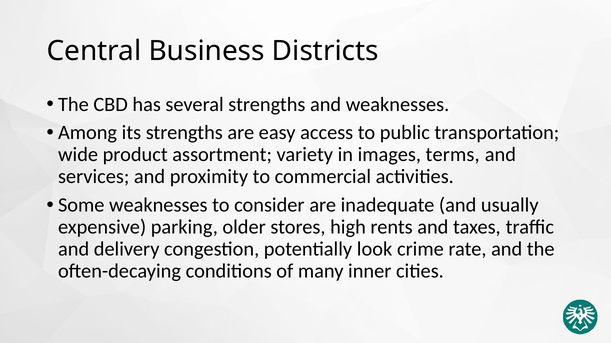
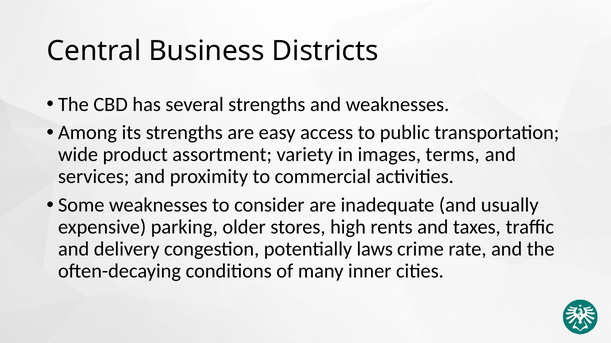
look: look -> laws (375, 249)
